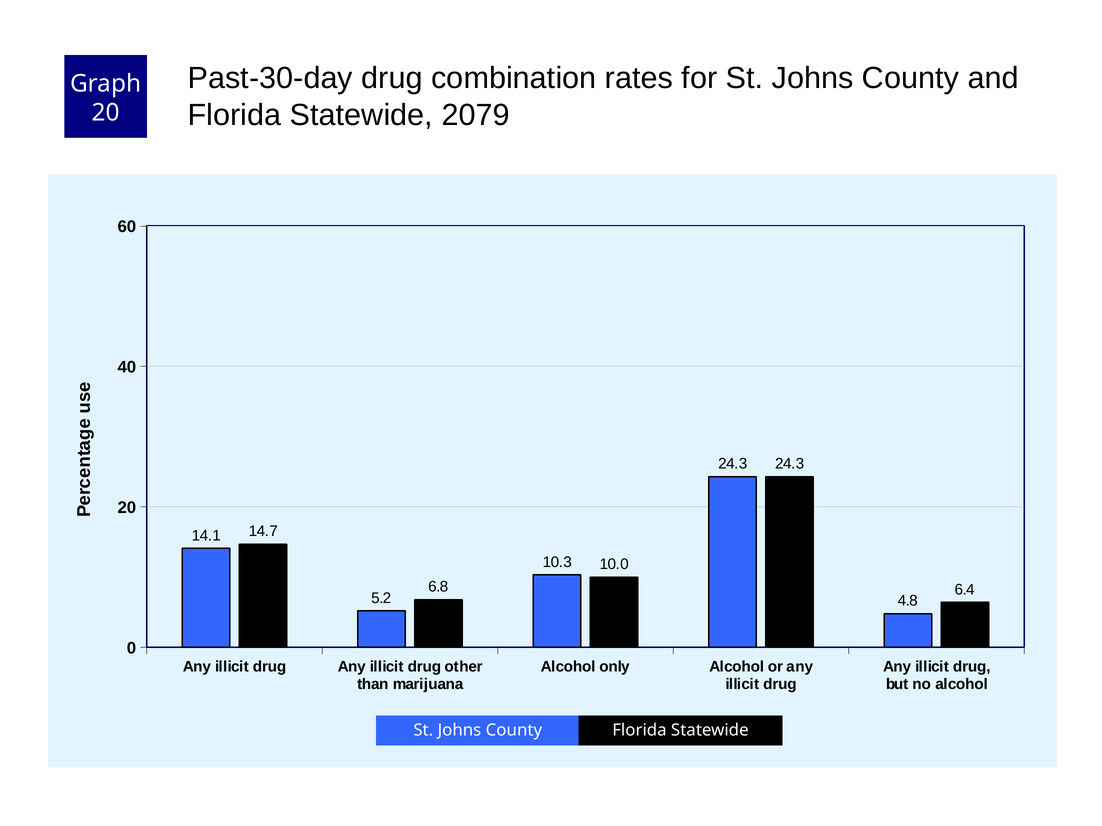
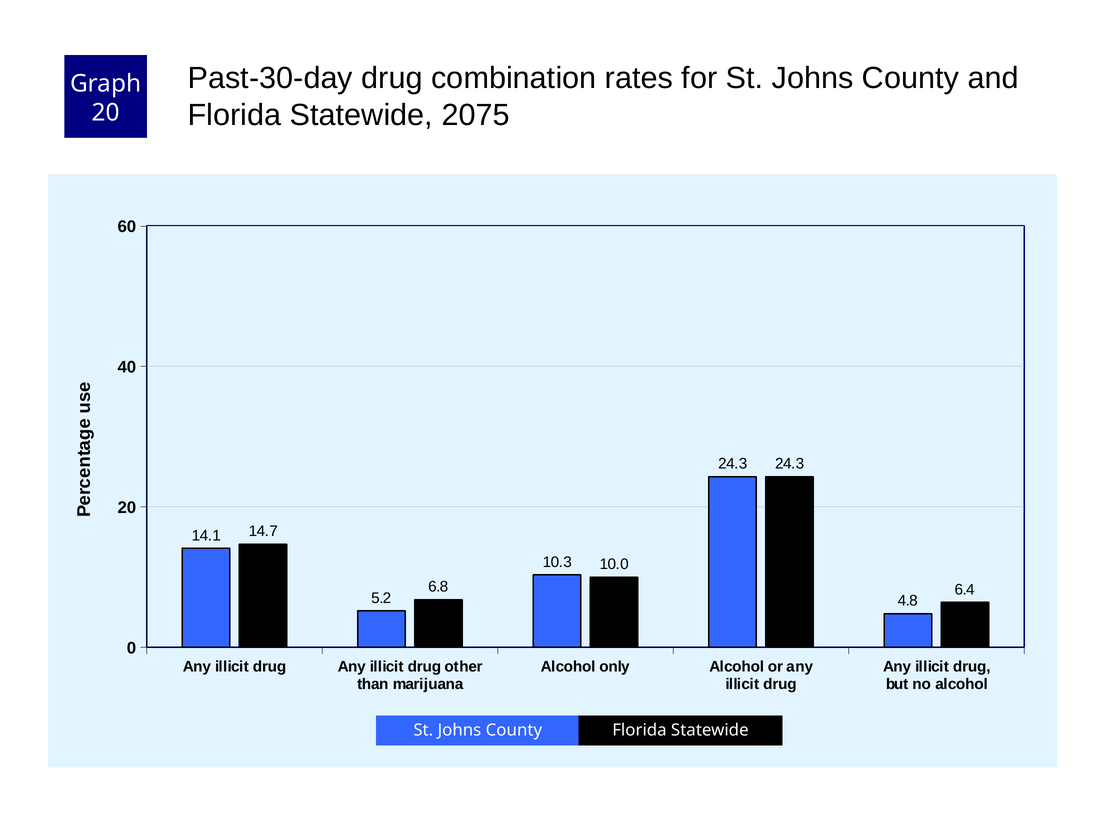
2079: 2079 -> 2075 (476, 115)
